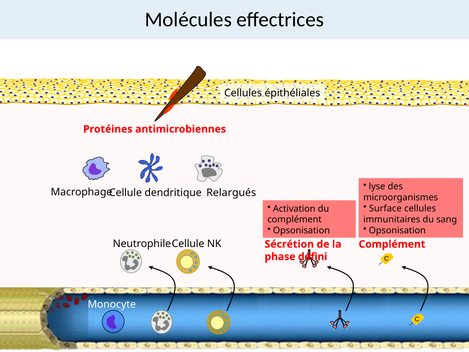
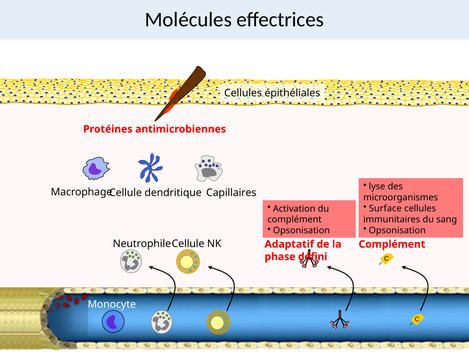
Relargués: Relargués -> Capillaires (231, 192)
Sécrétion: Sécrétion -> Adaptatif (289, 244)
